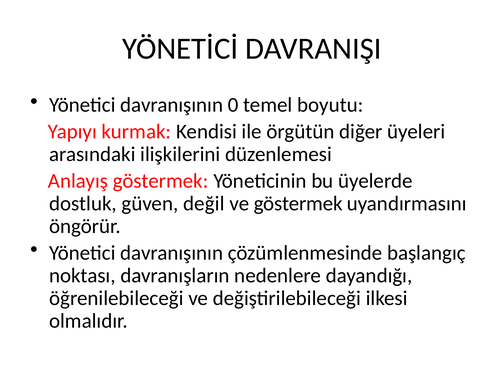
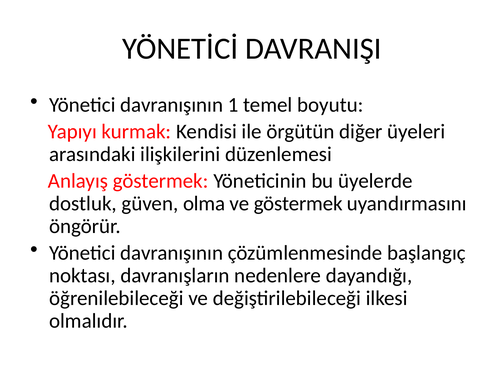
0: 0 -> 1 (233, 105)
değil: değil -> olma (204, 204)
